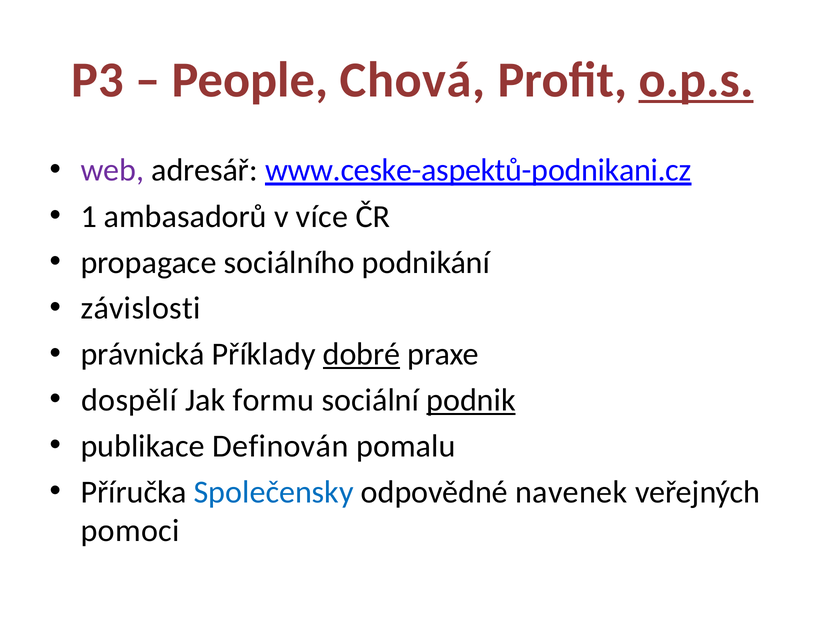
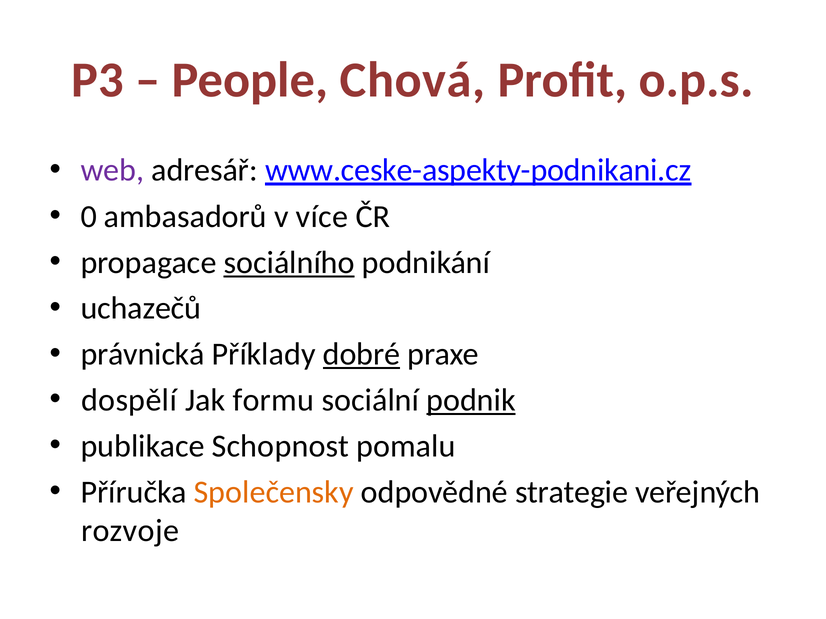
o.p.s underline: present -> none (696, 80)
www.ceske-aspektů-podnikani.cz: www.ceske-aspektů-podnikani.cz -> www.ceske-aspekty-podnikani.cz (478, 170)
1: 1 -> 0 (89, 217)
sociálního underline: none -> present (289, 263)
závislosti: závislosti -> uchazečů (141, 309)
Definován: Definován -> Schopnost (280, 446)
Společensky colour: blue -> orange (274, 492)
navenek: navenek -> strategie (572, 492)
pomoci: pomoci -> rozvoje (130, 531)
